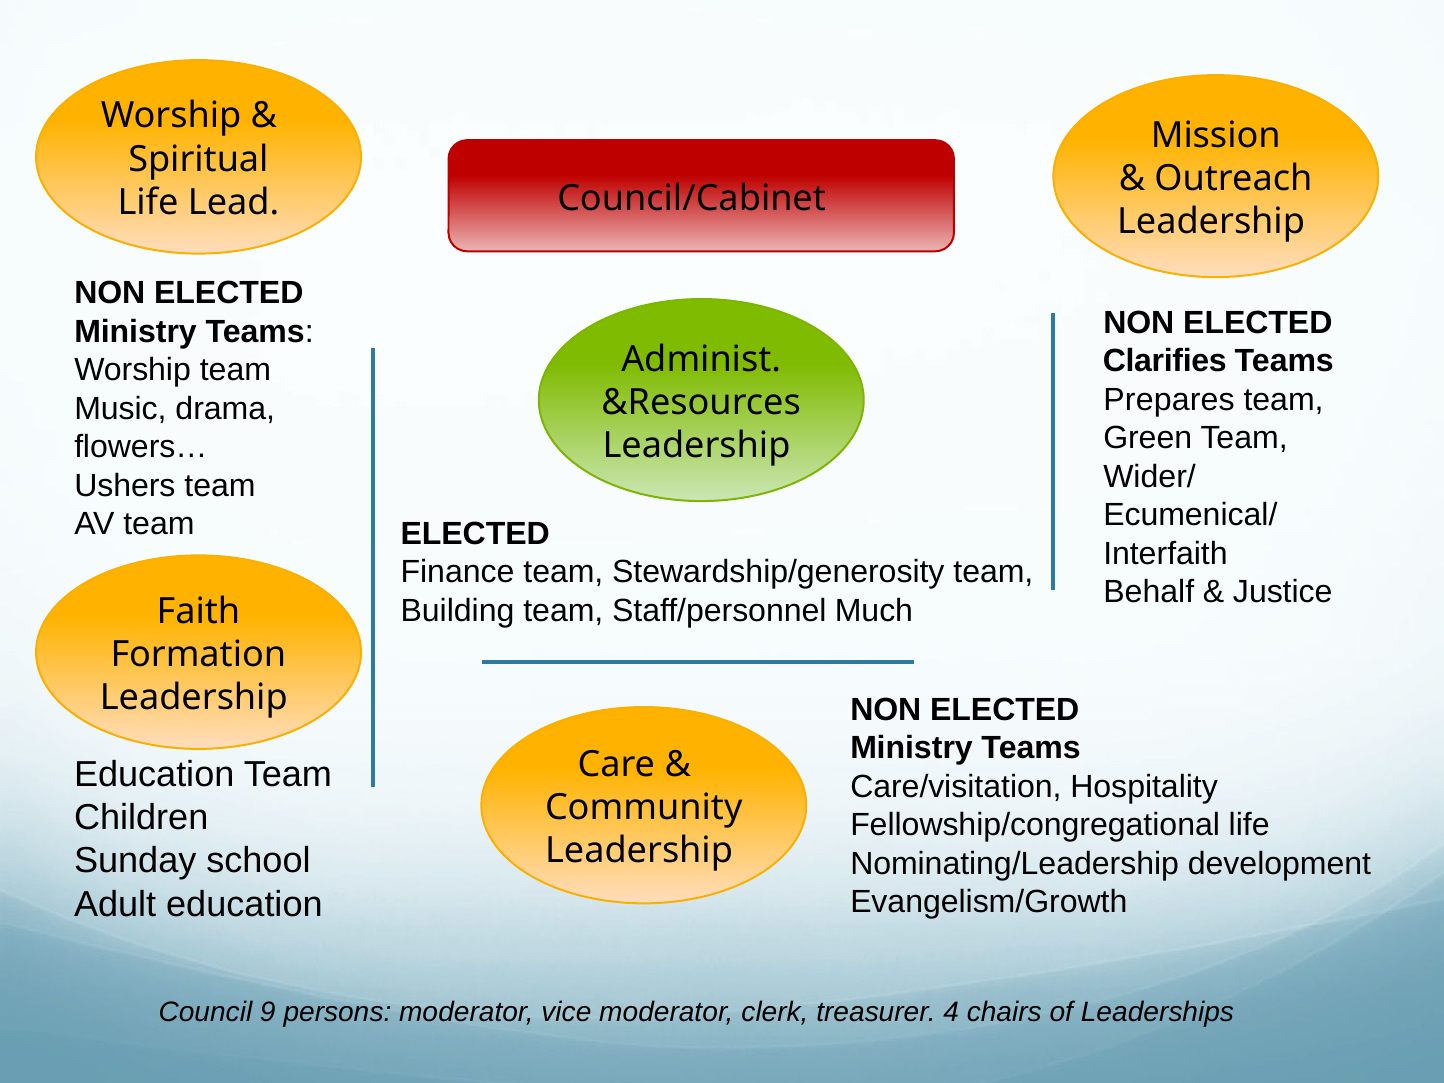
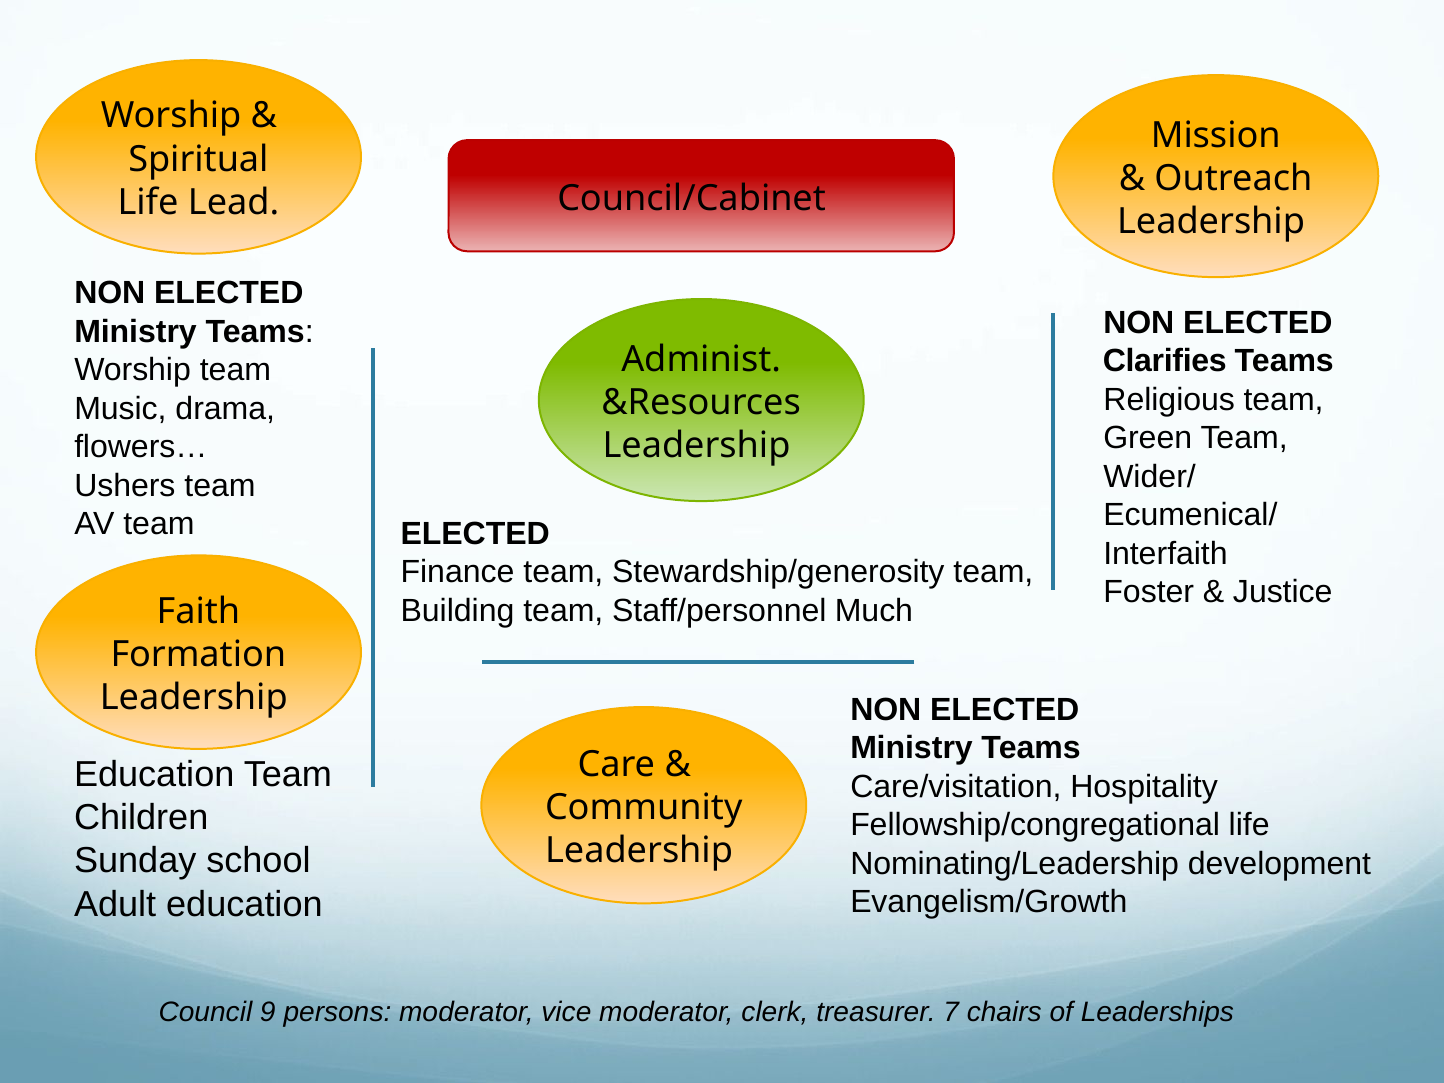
Prepares: Prepares -> Religious (1169, 400)
Behalf: Behalf -> Foster (1149, 592)
4: 4 -> 7 (951, 1012)
